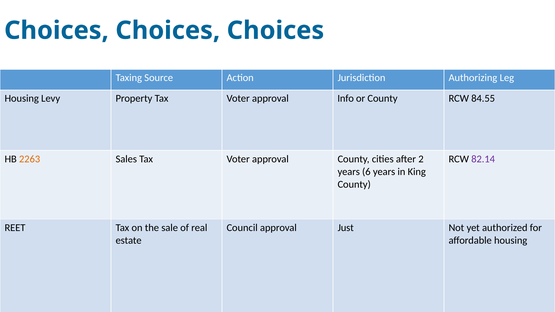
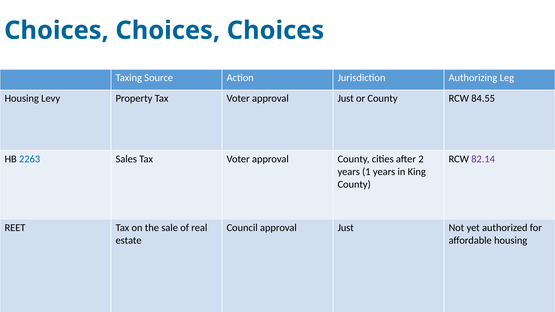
Voter approval Info: Info -> Just (346, 99)
2263 colour: orange -> blue (30, 159)
6: 6 -> 1 (366, 172)
